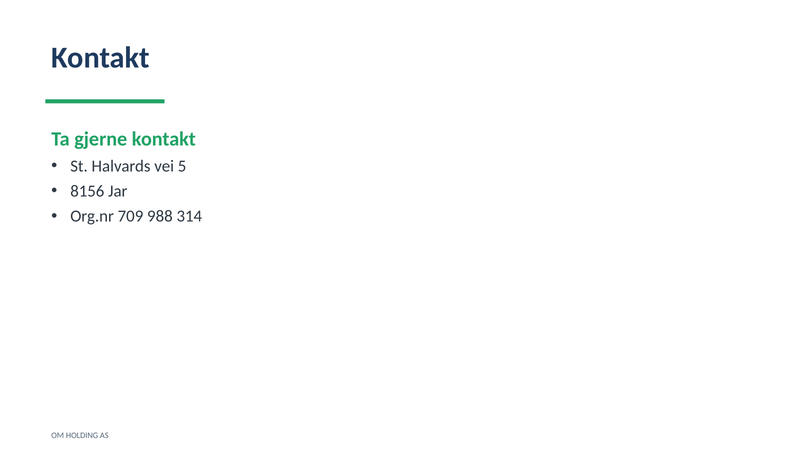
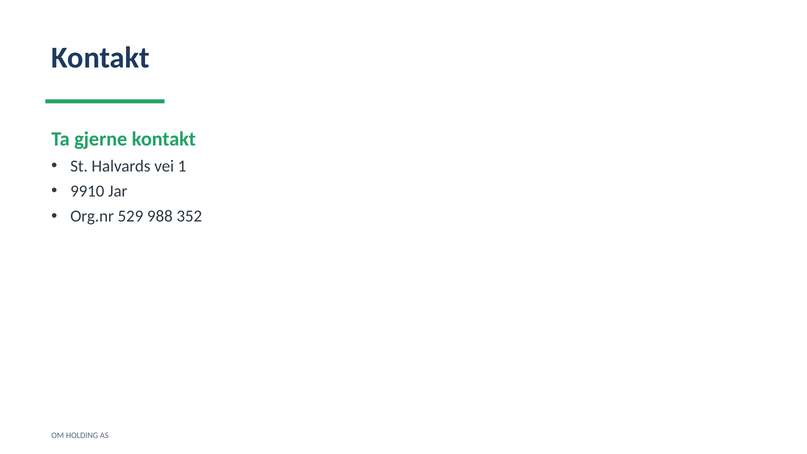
5: 5 -> 1 (182, 166)
8156: 8156 -> 9910 (87, 191)
709: 709 -> 529 (130, 216)
314: 314 -> 352 (189, 216)
